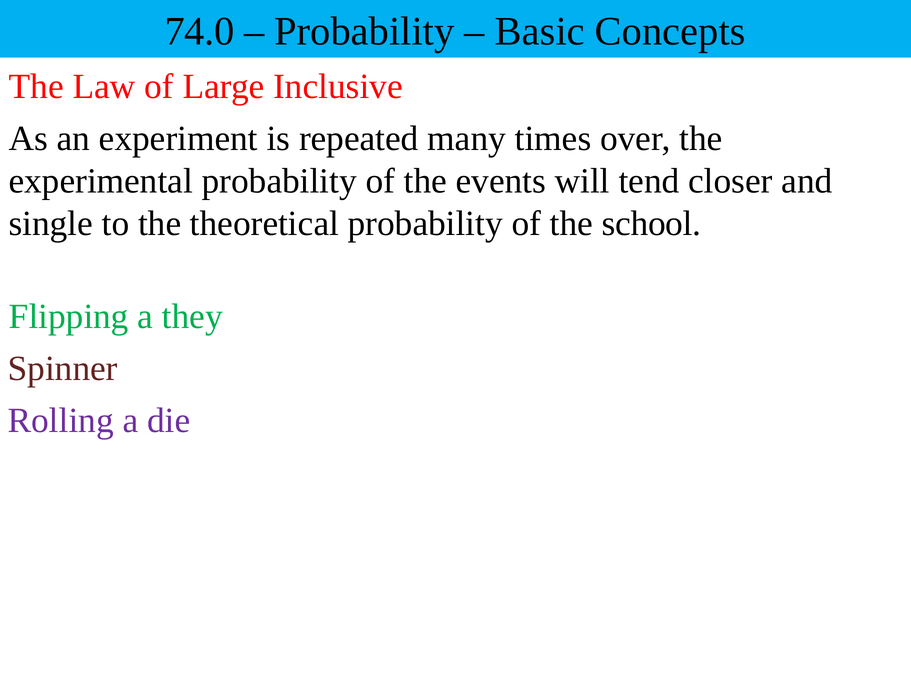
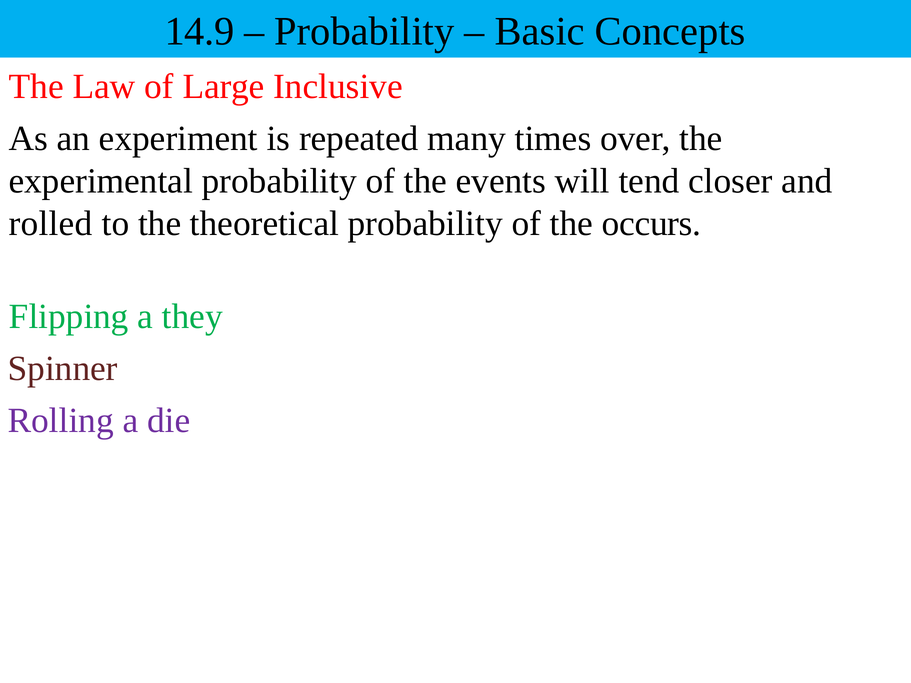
74.0: 74.0 -> 14.9 (199, 32)
single: single -> rolled (51, 224)
school: school -> occurs (652, 224)
